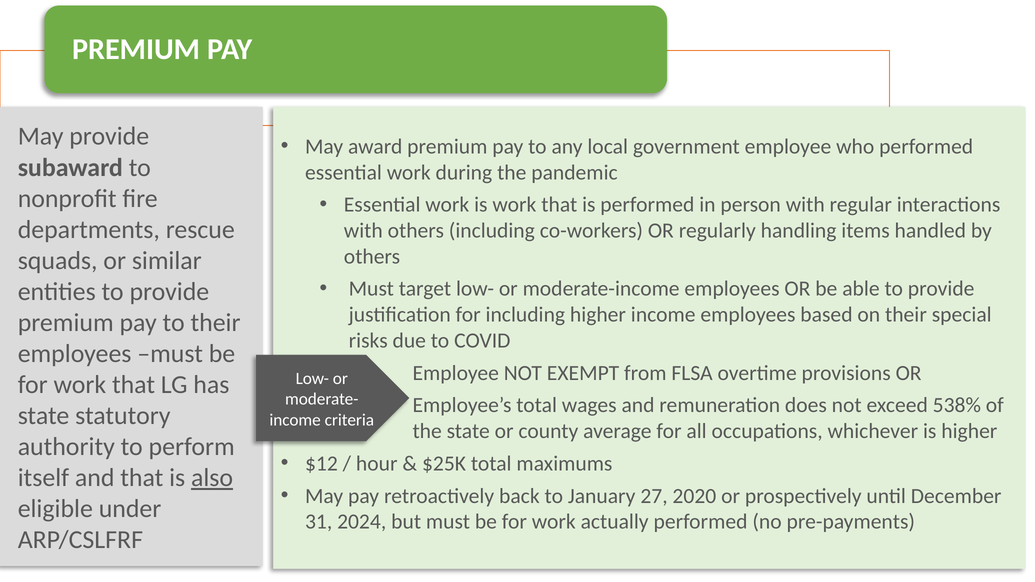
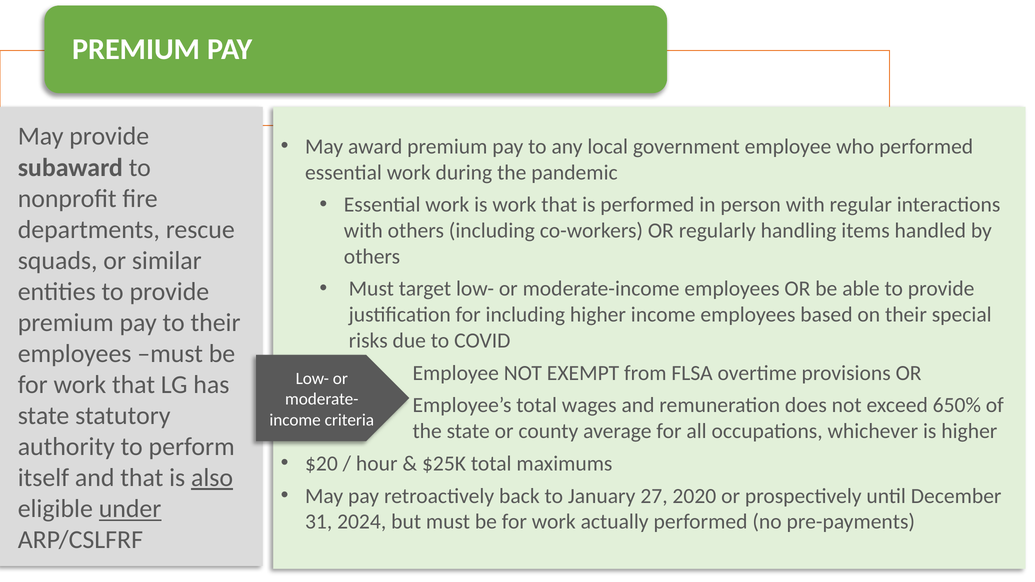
538%: 538% -> 650% (957, 405)
$12: $12 -> $20 (321, 464)
under underline: none -> present (130, 509)
